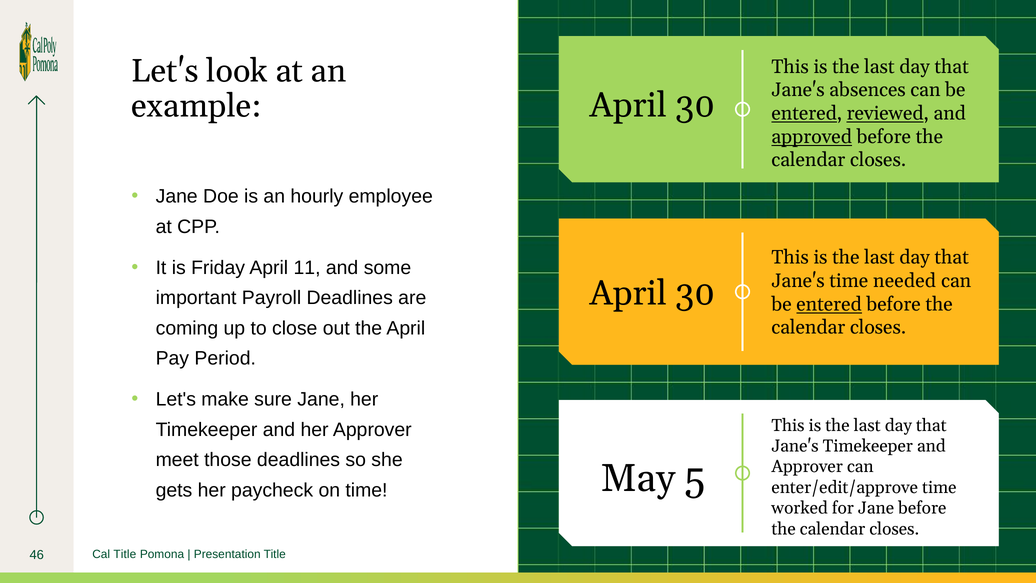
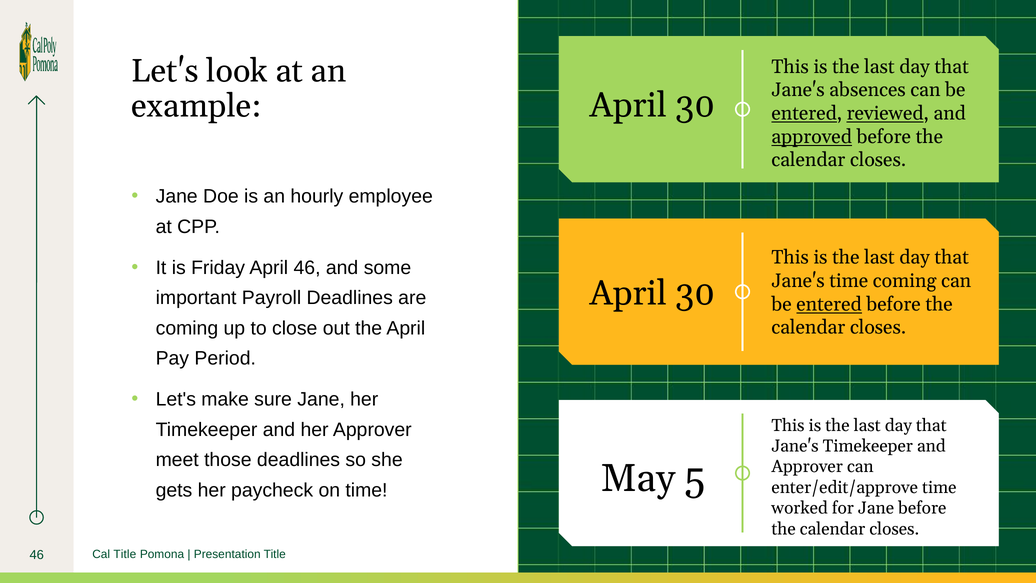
April 11: 11 -> 46 (307, 268)
time needed: needed -> coming (905, 281)
